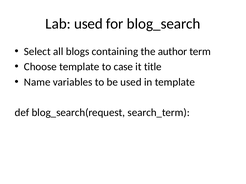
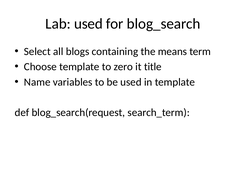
author: author -> means (172, 52)
case: case -> zero (123, 67)
